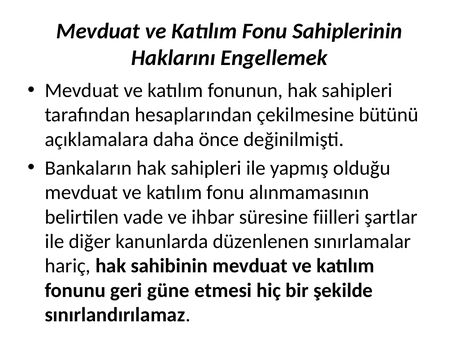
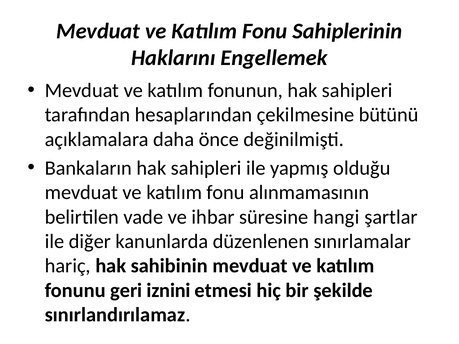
fiilleri: fiilleri -> hangi (336, 217)
güne: güne -> iznini (169, 291)
